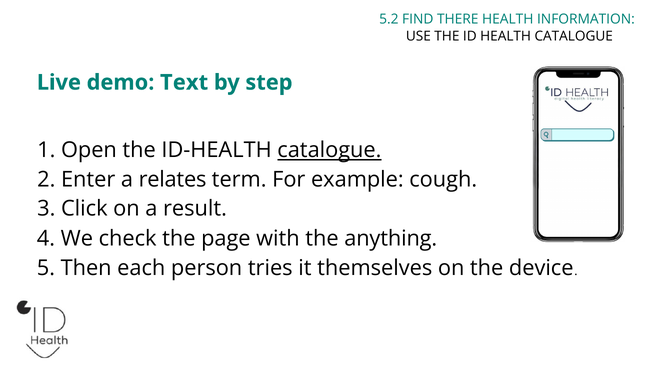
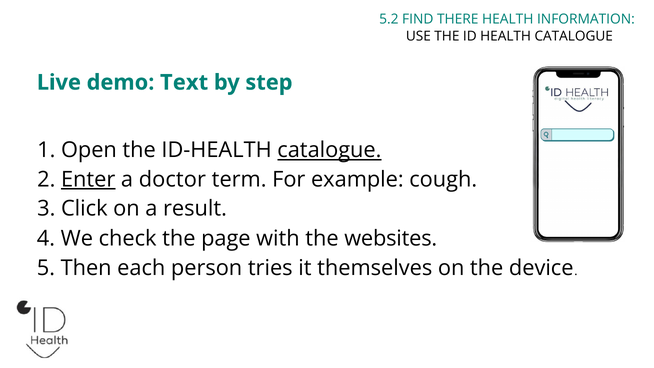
Enter underline: none -> present (88, 179)
relates: relates -> doctor (172, 179)
anything: anything -> websites (391, 239)
